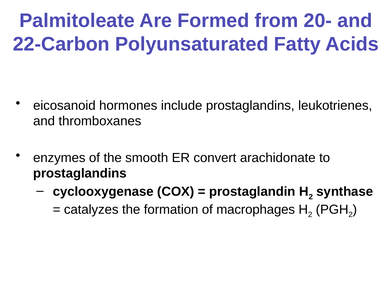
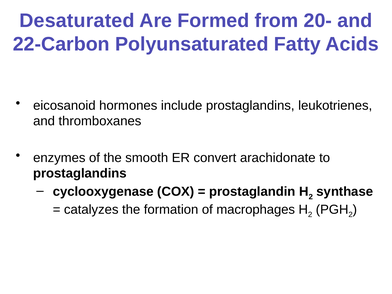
Palmitoleate: Palmitoleate -> Desaturated (77, 21)
